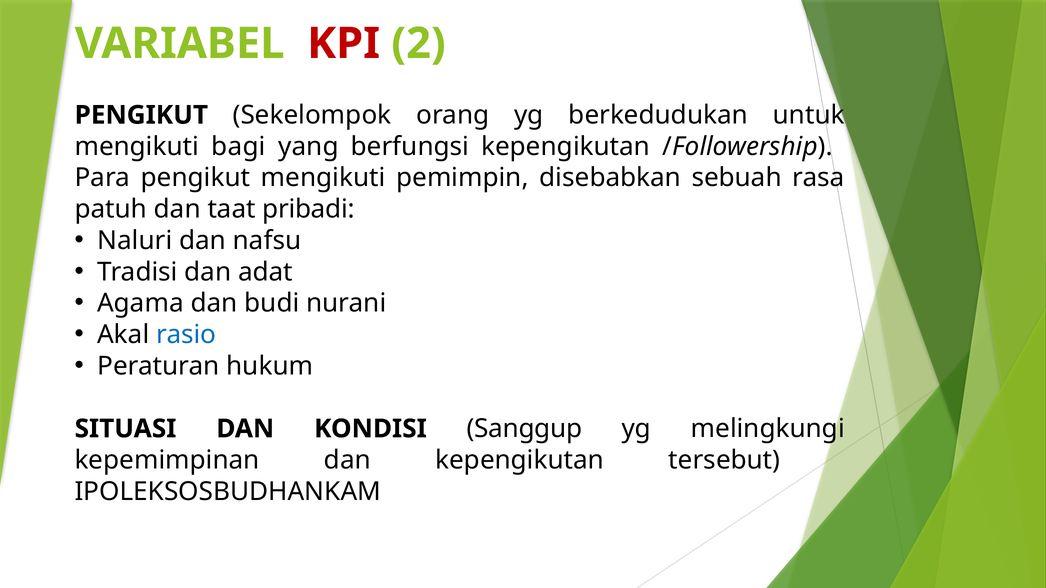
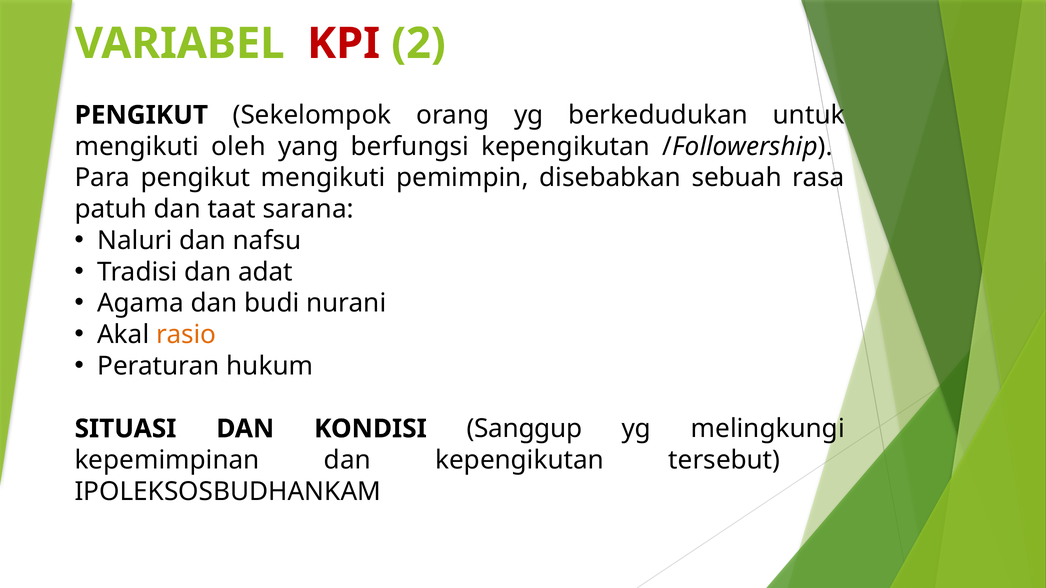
bagi: bagi -> oleh (239, 147)
pribadi: pribadi -> sarana (308, 209)
rasio colour: blue -> orange (186, 335)
